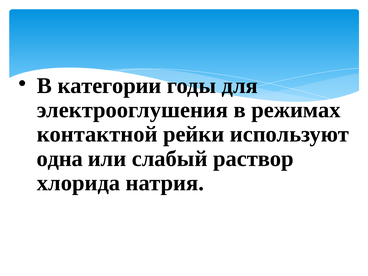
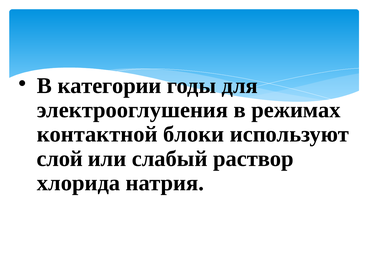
рейки: рейки -> блоки (194, 134)
одна: одна -> слой (60, 159)
